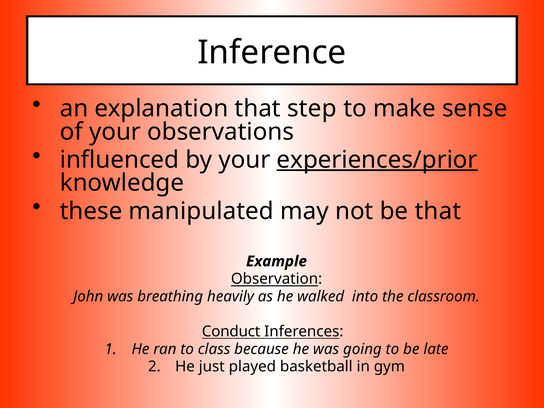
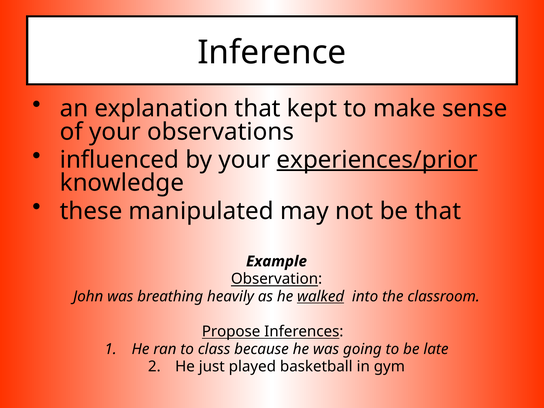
step: step -> kept (312, 109)
walked underline: none -> present (321, 296)
Conduct: Conduct -> Propose (231, 332)
